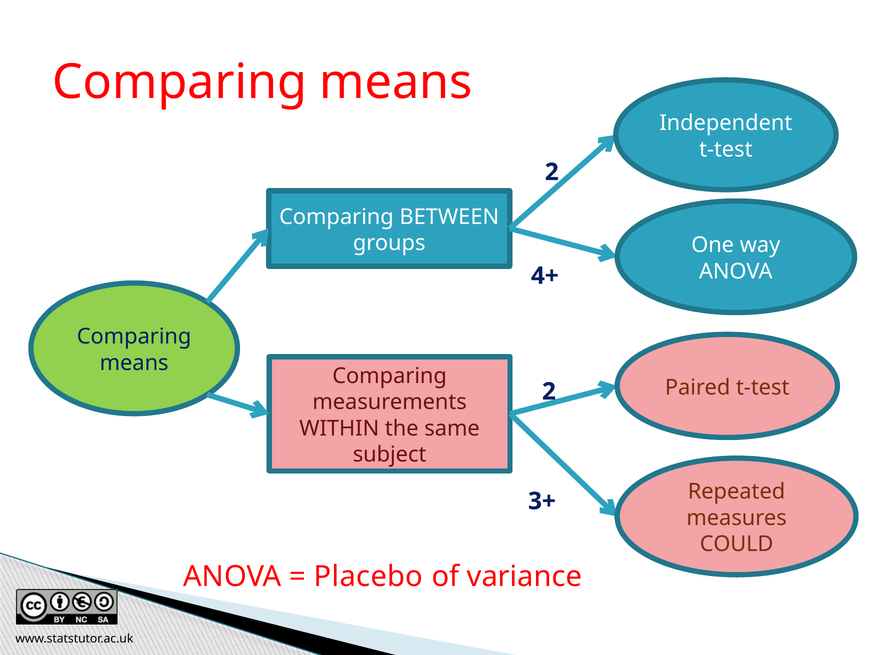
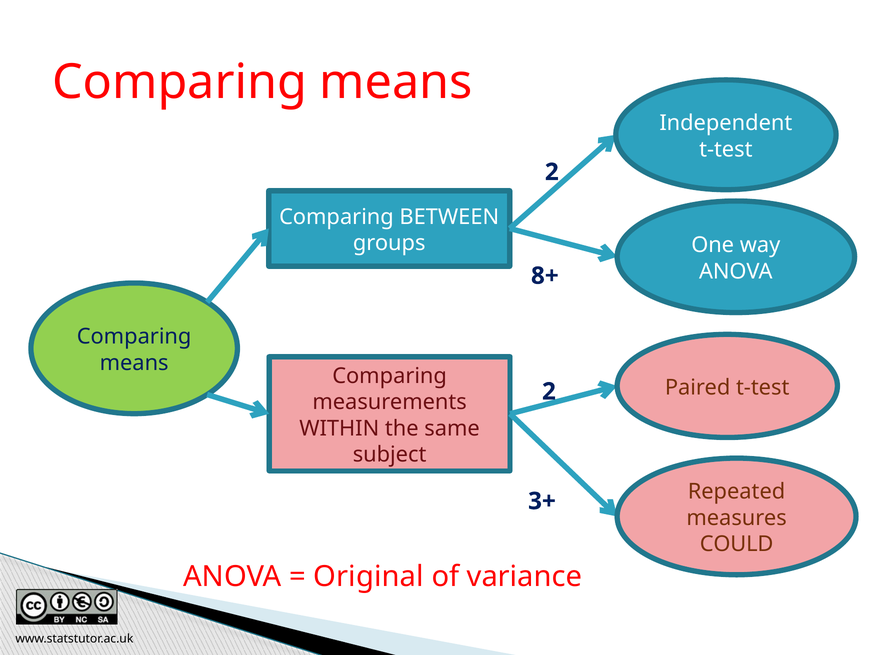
4+: 4+ -> 8+ (545, 276)
Placebo: Placebo -> Original (369, 577)
